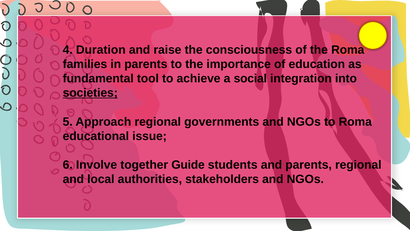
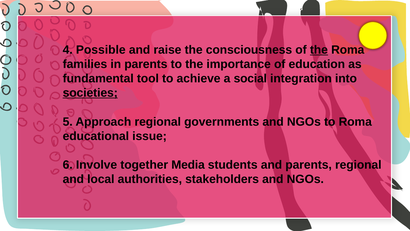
Duration: Duration -> Possible (101, 50)
the underline: none -> present (319, 50)
Guide: Guide -> Media (188, 165)
